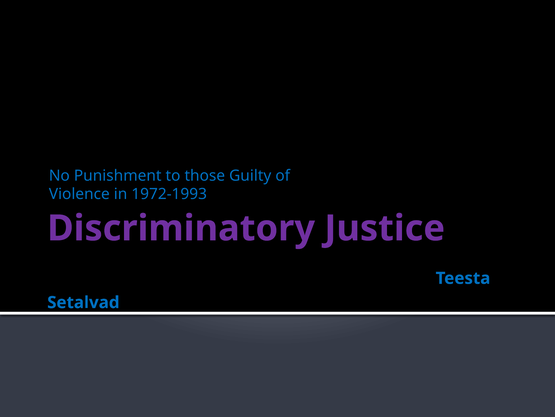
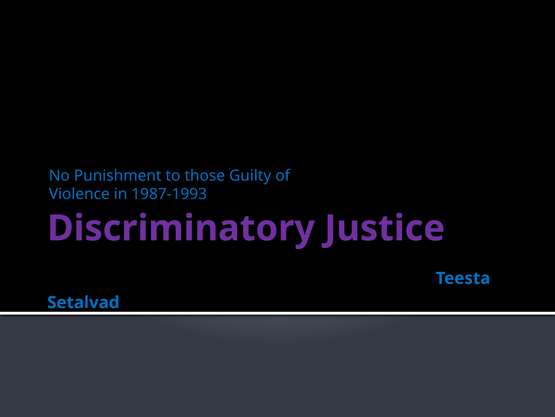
1972-1993: 1972-1993 -> 1987-1993 (169, 194)
